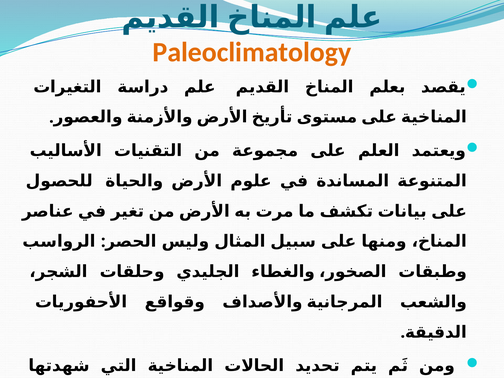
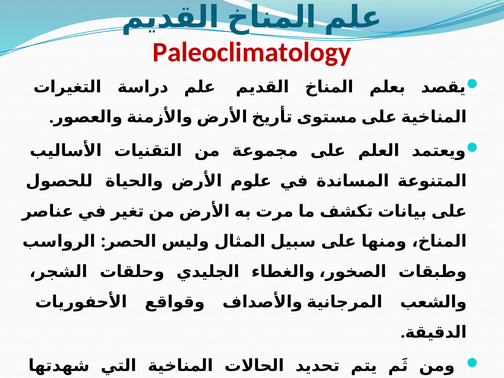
Paleoclimatology colour: orange -> red (252, 52)
